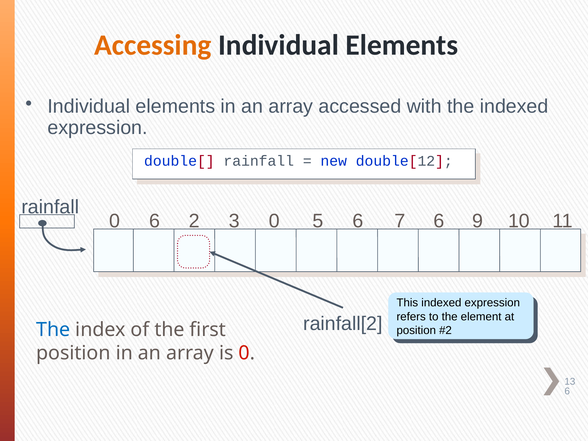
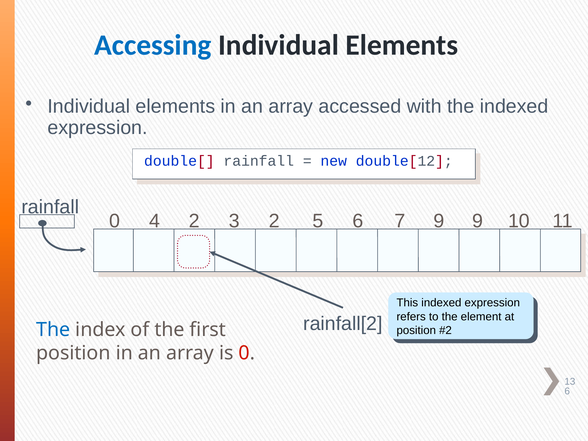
Accessing colour: orange -> blue (153, 45)
0 6: 6 -> 4 (155, 221)
3 0: 0 -> 2 (274, 221)
7 6: 6 -> 9 (439, 221)
